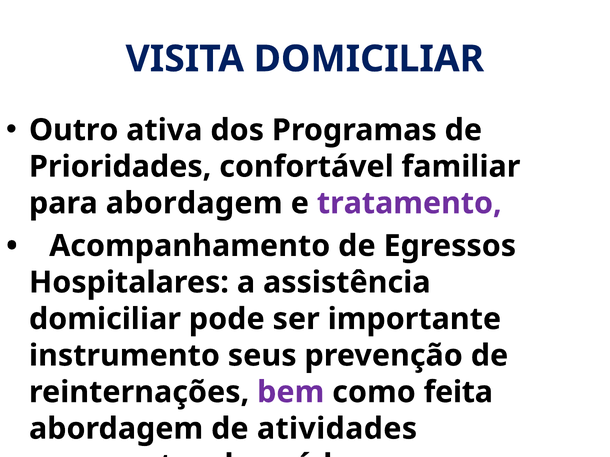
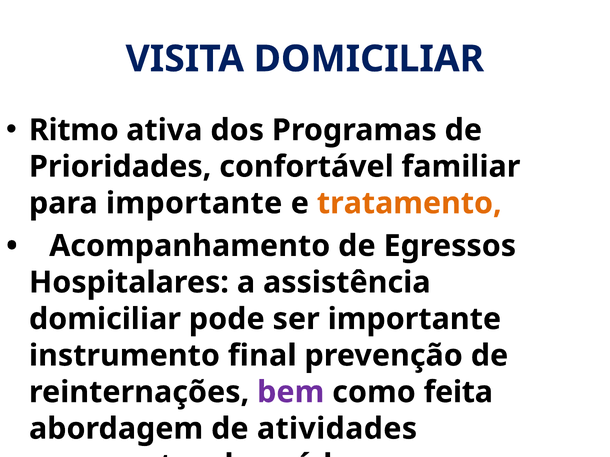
Outro: Outro -> Ritmo (74, 130)
para abordagem: abordagem -> importante (194, 203)
tratamento colour: purple -> orange (409, 203)
seus: seus -> final (262, 356)
